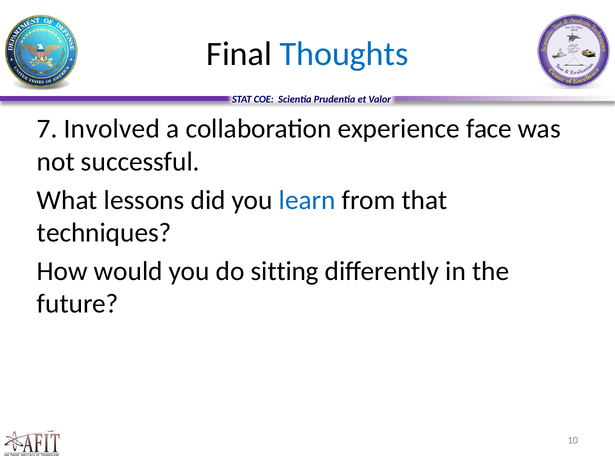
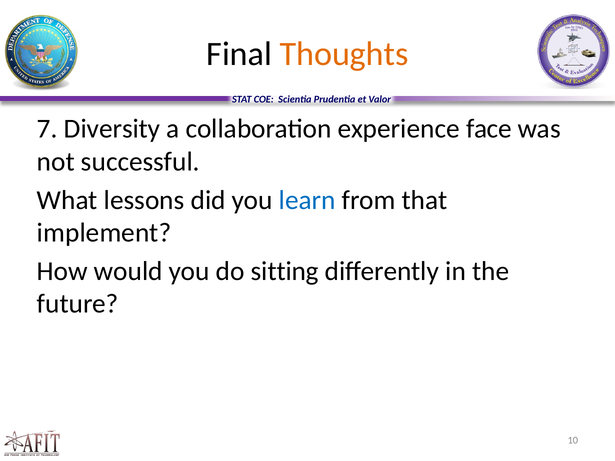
Thoughts colour: blue -> orange (344, 54)
Involved: Involved -> Diversity (112, 129)
techniques: techniques -> implement (104, 233)
